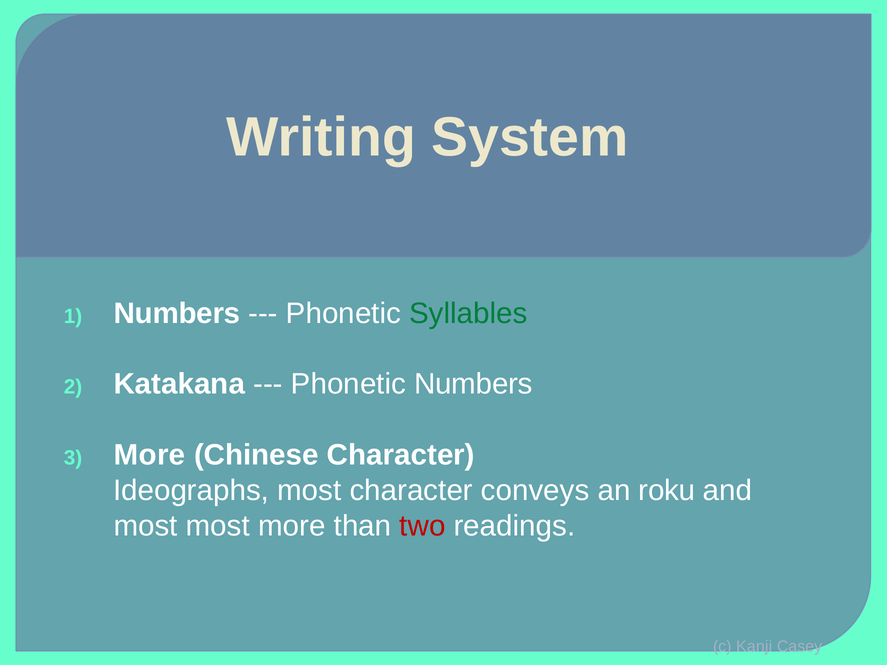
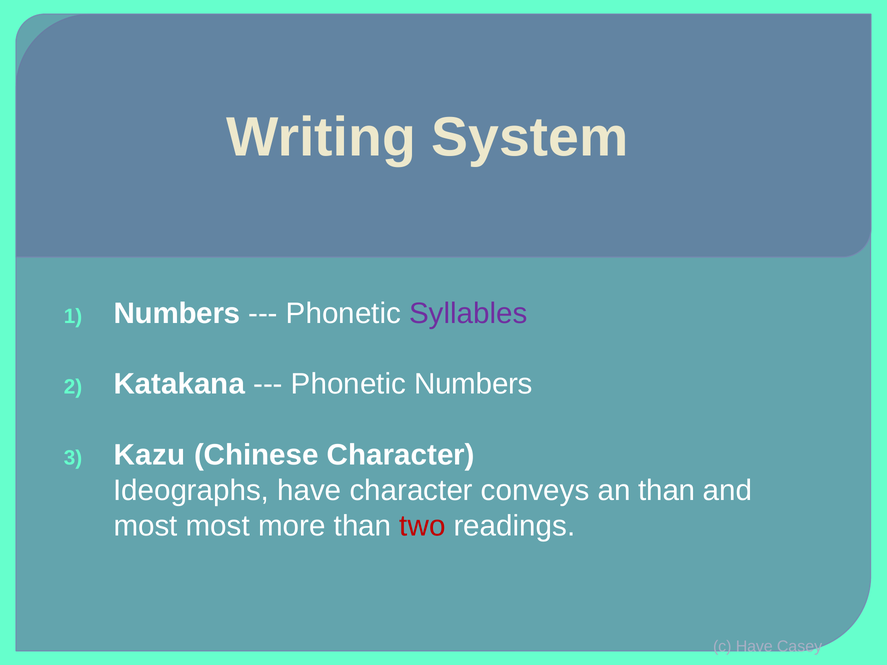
Syllables colour: green -> purple (468, 313)
More: More -> Kazu (150, 455)
Ideographs most: most -> have (309, 491)
an roku: roku -> than (667, 491)
c Kanji: Kanji -> Have (754, 647)
